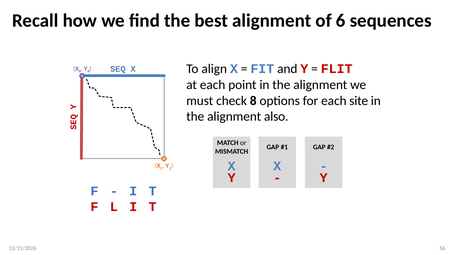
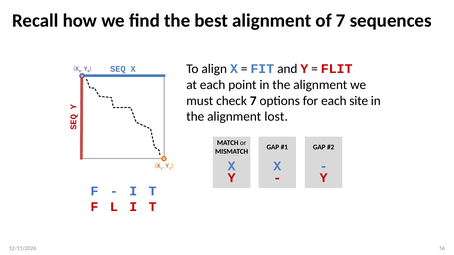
of 6: 6 -> 7 (341, 21)
check 8: 8 -> 7 (253, 101)
also: also -> lost (276, 117)
